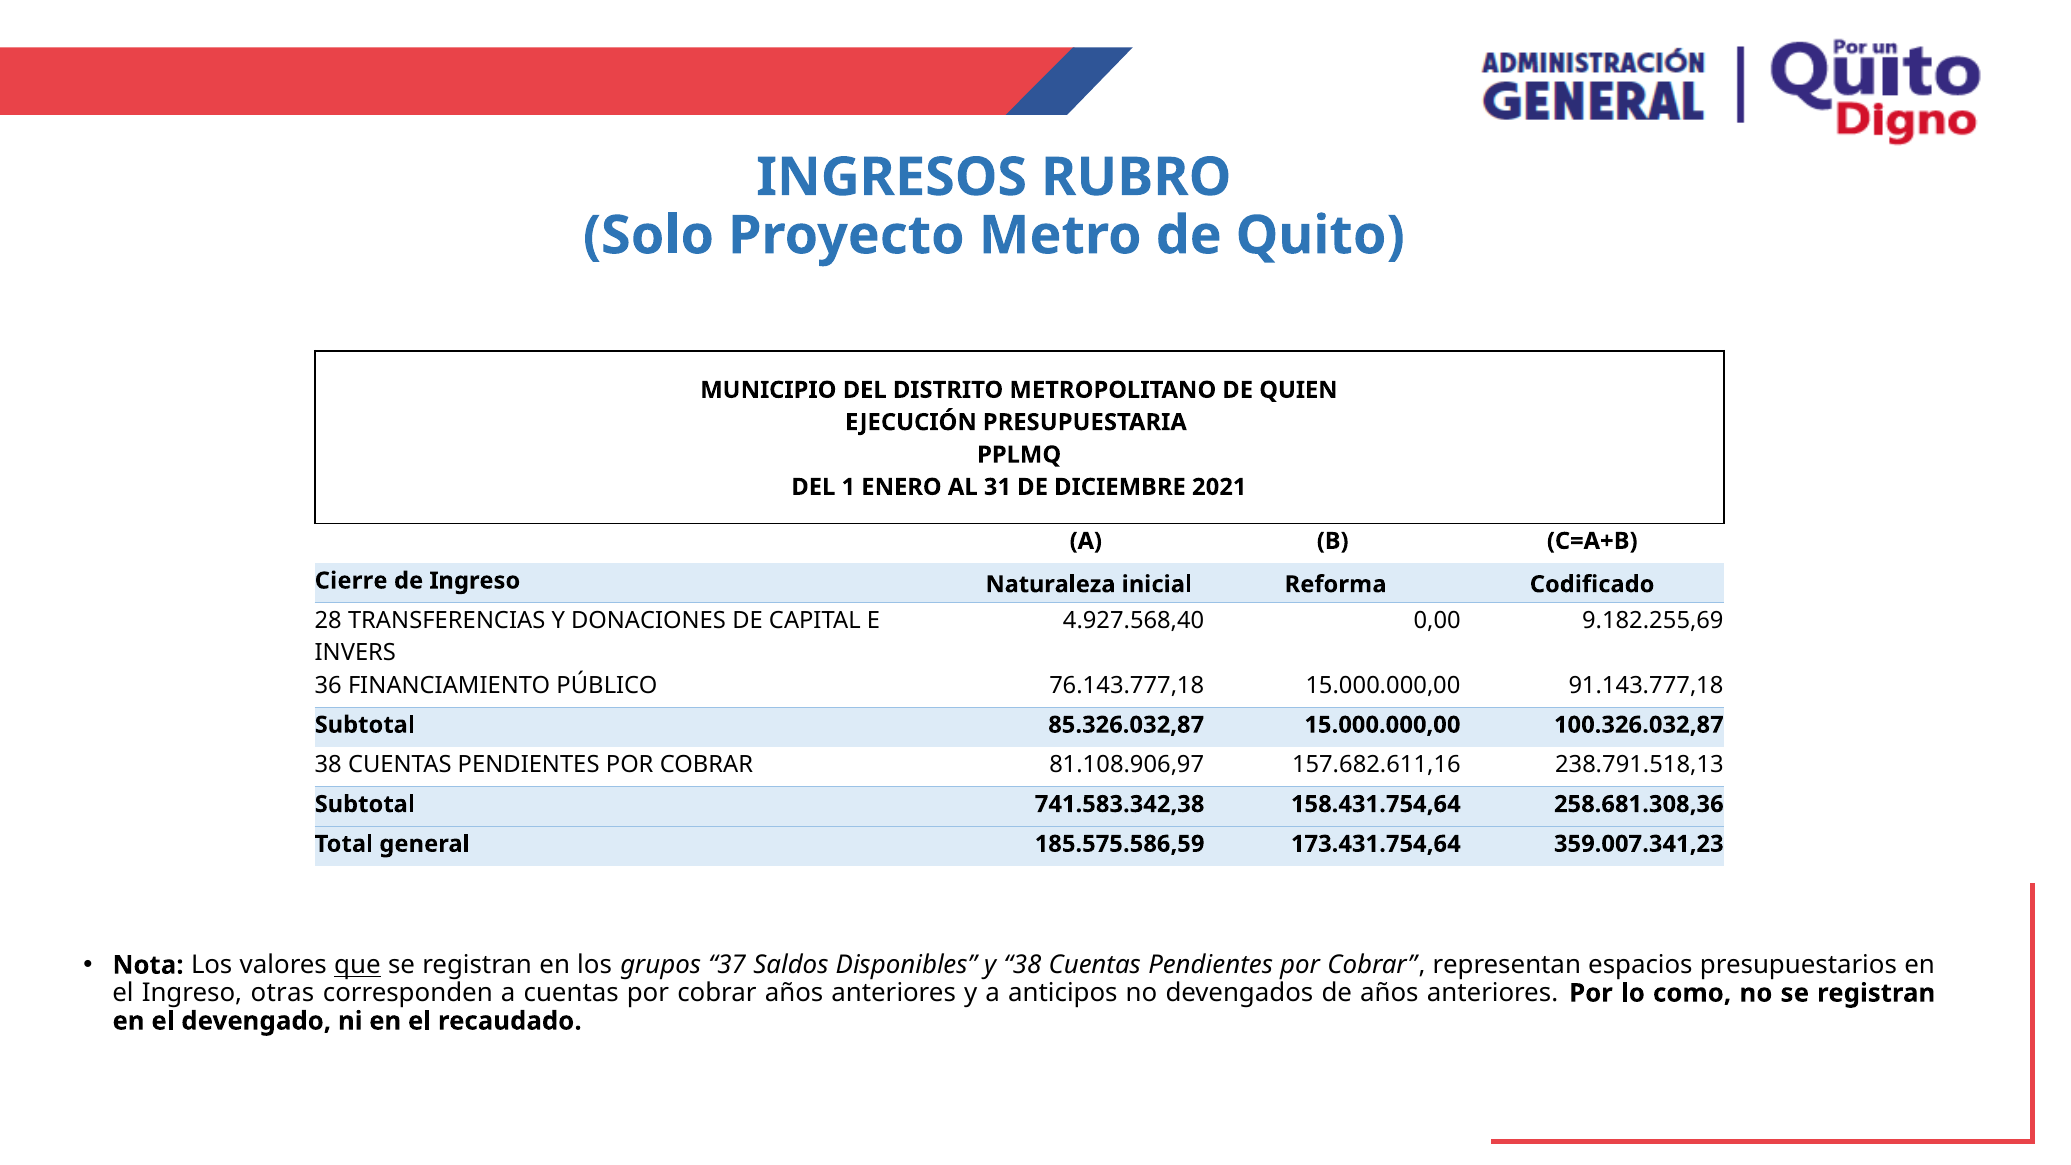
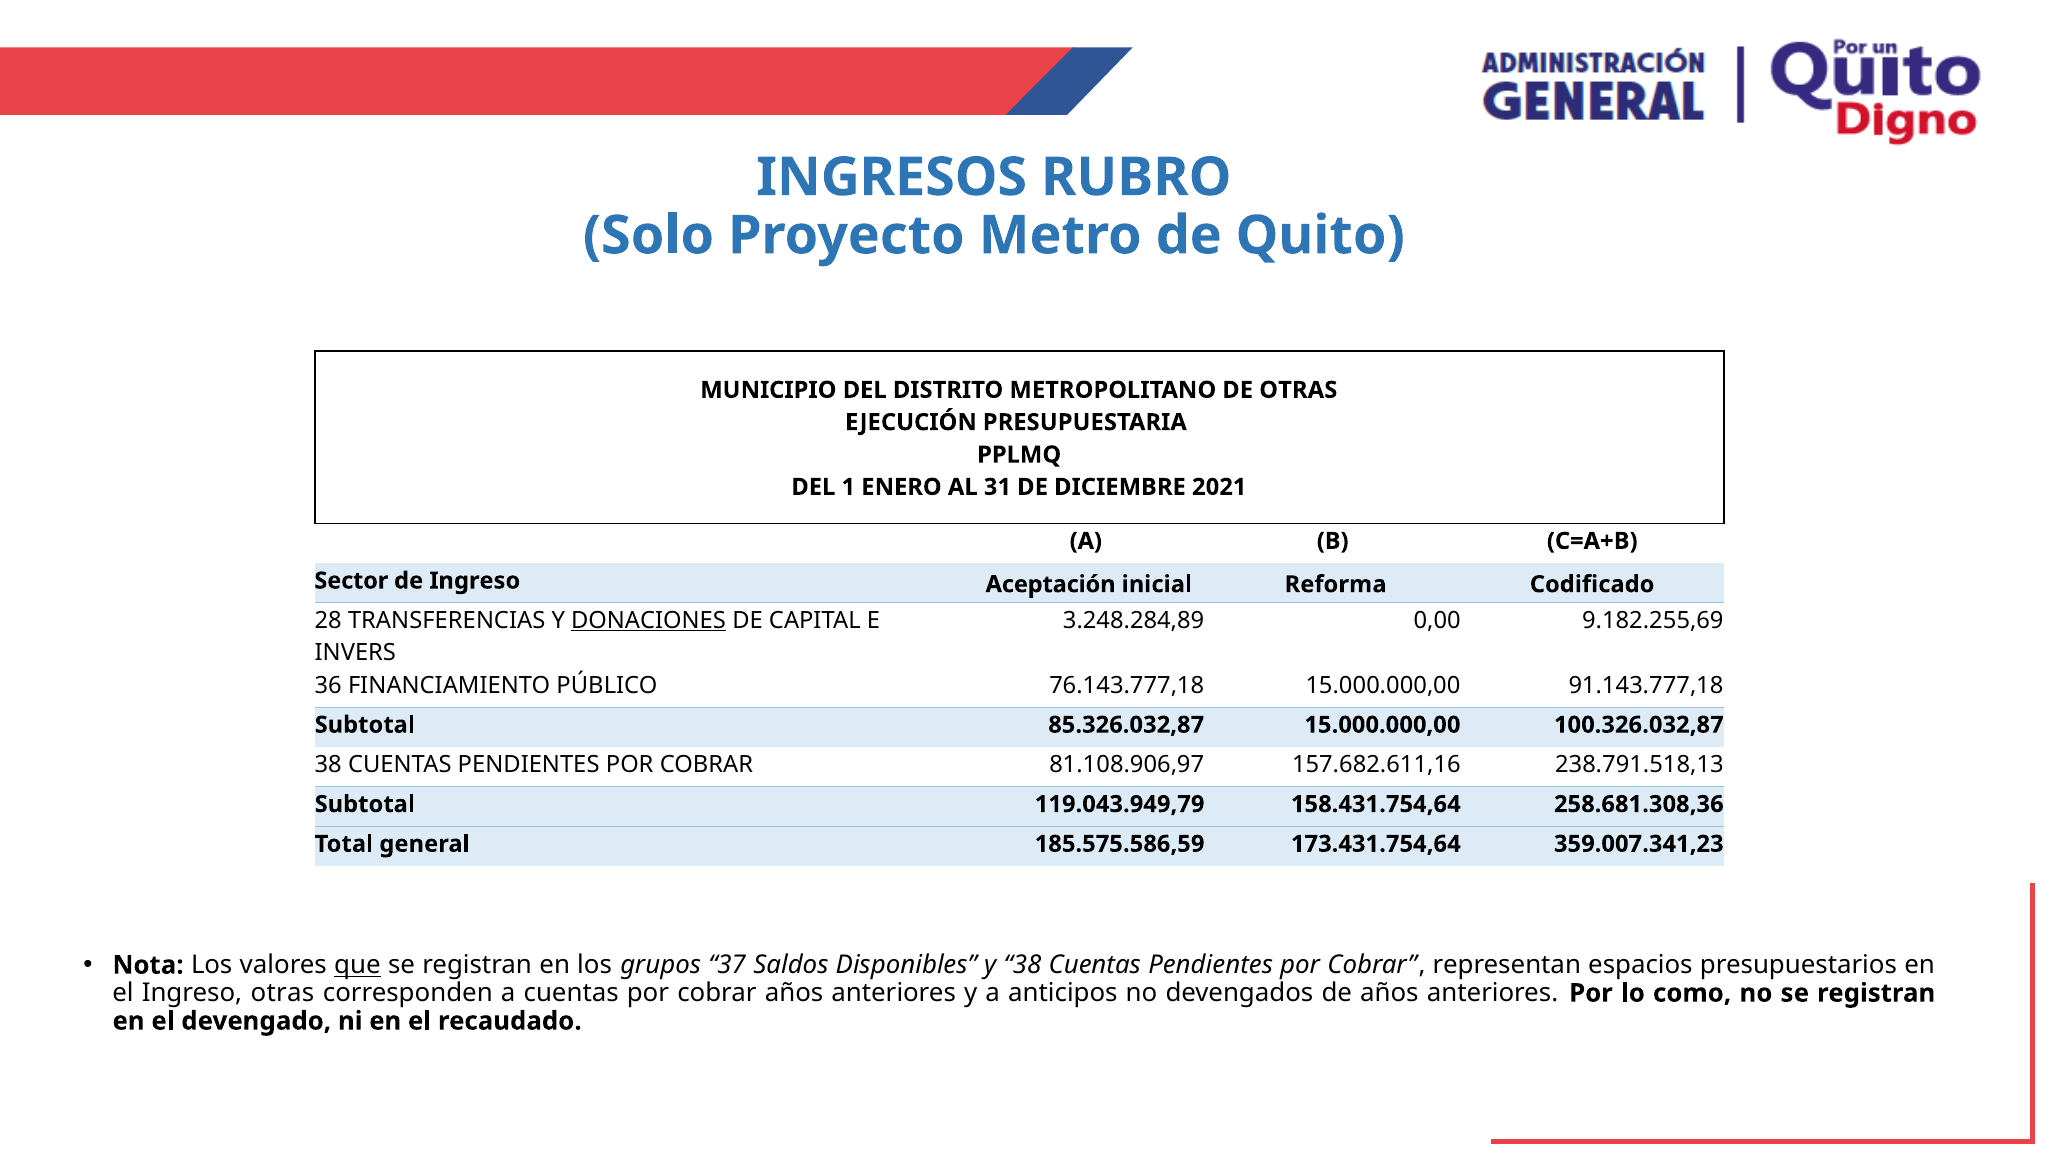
DE QUIEN: QUIEN -> OTRAS (1298, 390)
Cierre: Cierre -> Sector (351, 581)
Naturaleza: Naturaleza -> Aceptación (1051, 584)
DONACIONES underline: none -> present (649, 620)
4.927.568,40: 4.927.568,40 -> 3.248.284,89 (1134, 620)
741.583.342,38: 741.583.342,38 -> 119.043.949,79 (1120, 804)
